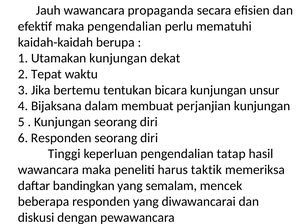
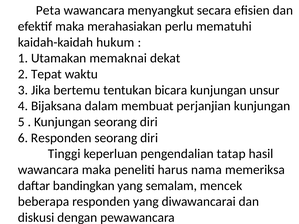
Jauh: Jauh -> Peta (48, 10)
propaganda: propaganda -> menyangkut (161, 10)
maka pengendalian: pengendalian -> merahasiakan (125, 26)
berupa: berupa -> hukum (115, 42)
Utamakan kunjungan: kunjungan -> memaknai (118, 58)
taktik: taktik -> nama (206, 170)
